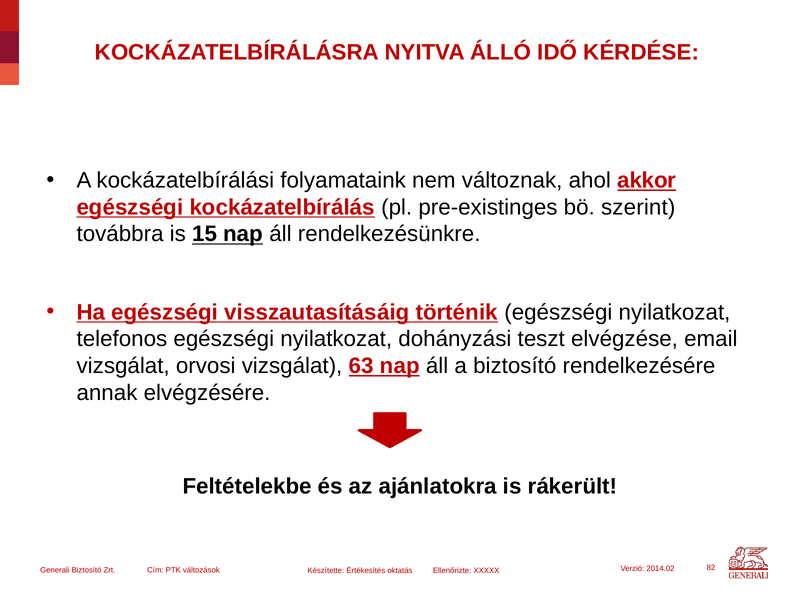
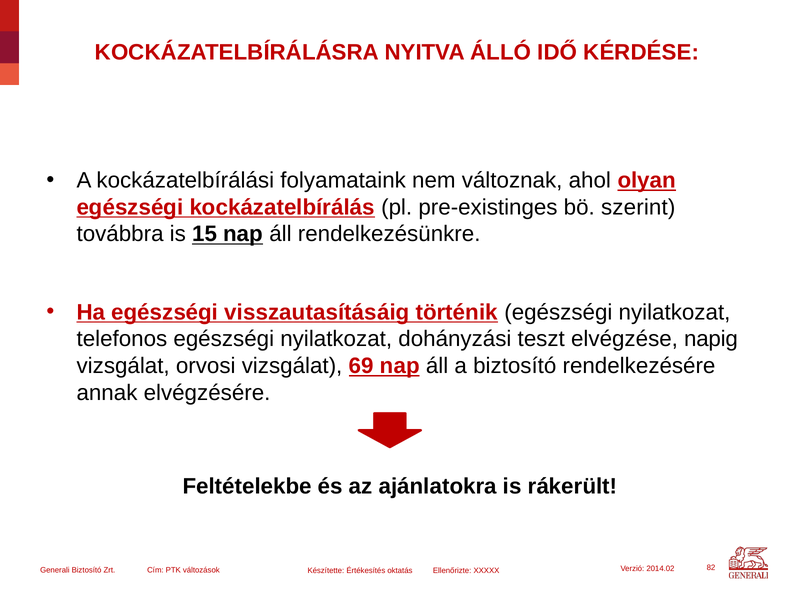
akkor: akkor -> olyan (647, 180)
email: email -> napig (711, 339)
63: 63 -> 69 (361, 366)
